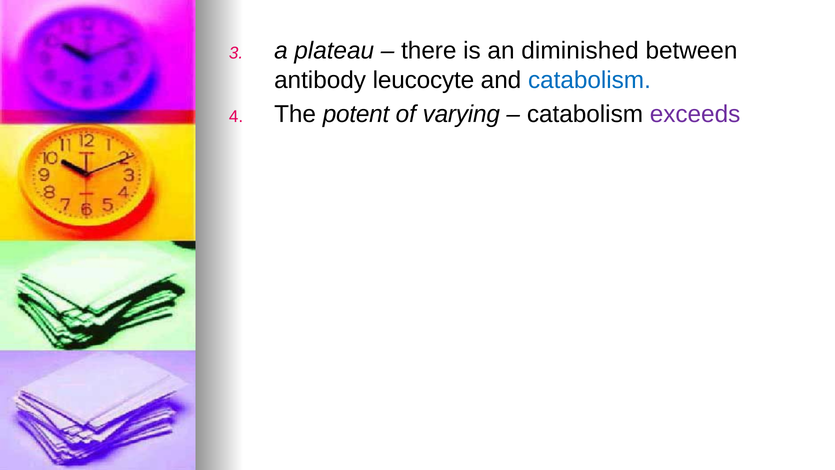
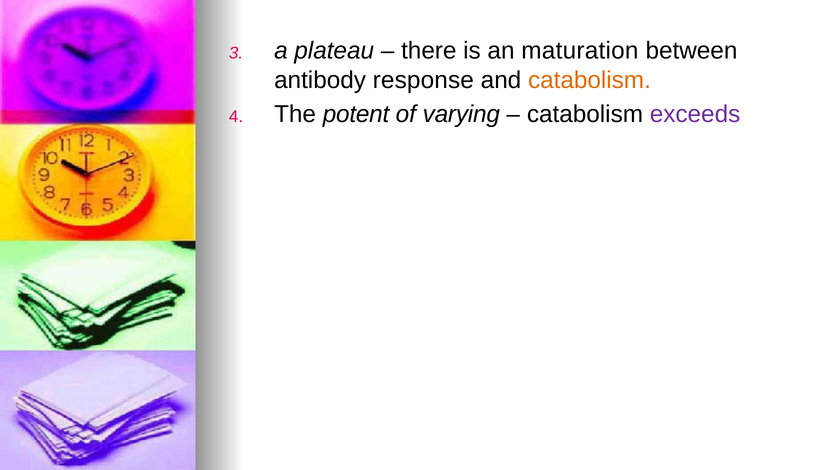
diminished: diminished -> maturation (580, 51)
leucocyte: leucocyte -> response (423, 80)
catabolism colour: blue -> orange (589, 80)
